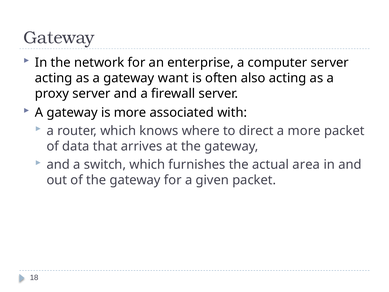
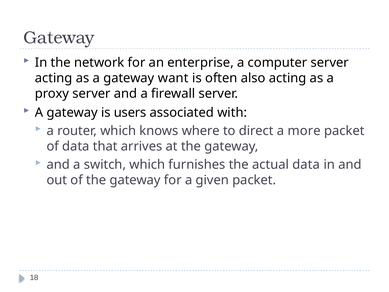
is more: more -> users (130, 112)
actual area: area -> data (306, 164)
